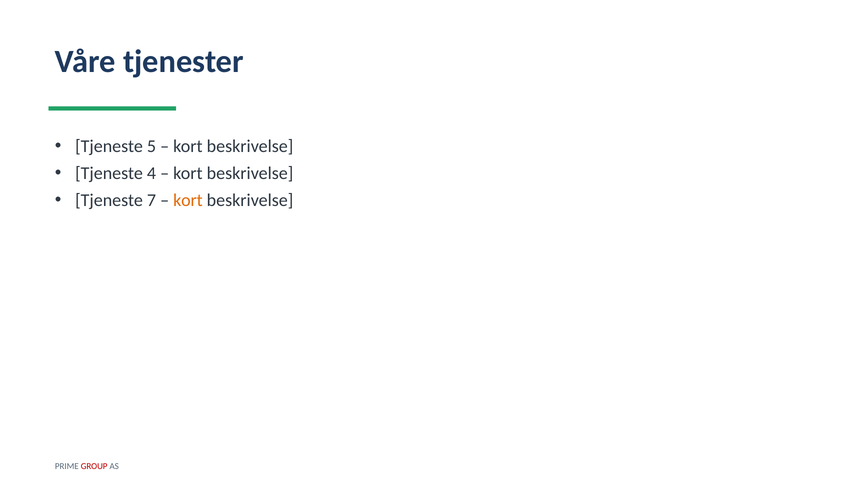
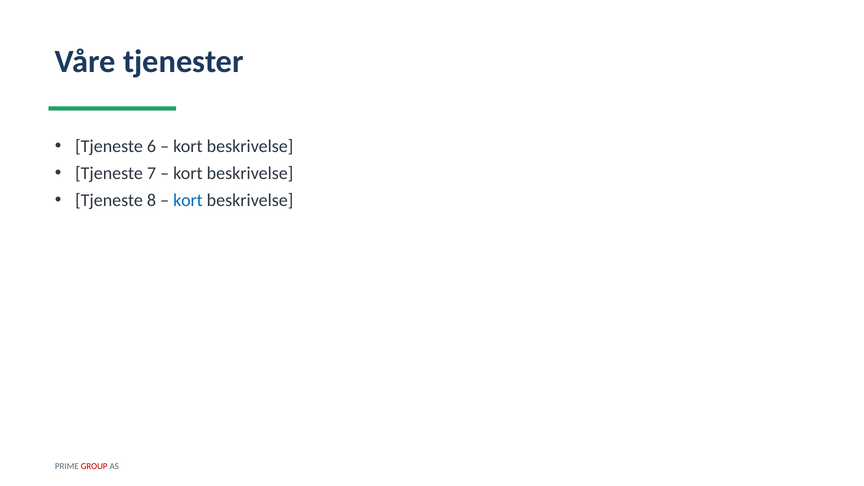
5: 5 -> 6 (151, 146)
4: 4 -> 7 (151, 173)
7: 7 -> 8 (151, 200)
kort colour: orange -> blue (188, 200)
